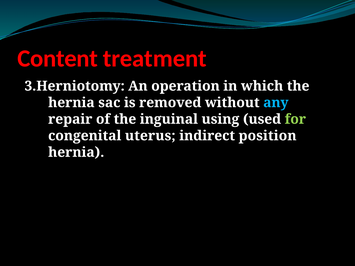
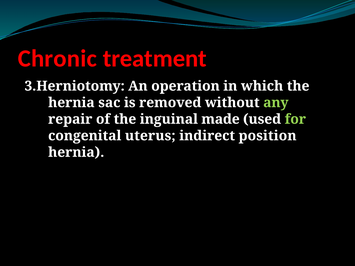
Content: Content -> Chronic (57, 59)
any colour: light blue -> light green (276, 103)
using: using -> made (221, 119)
